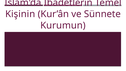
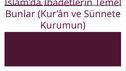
Kişinin: Kişinin -> Bunlar (20, 14)
